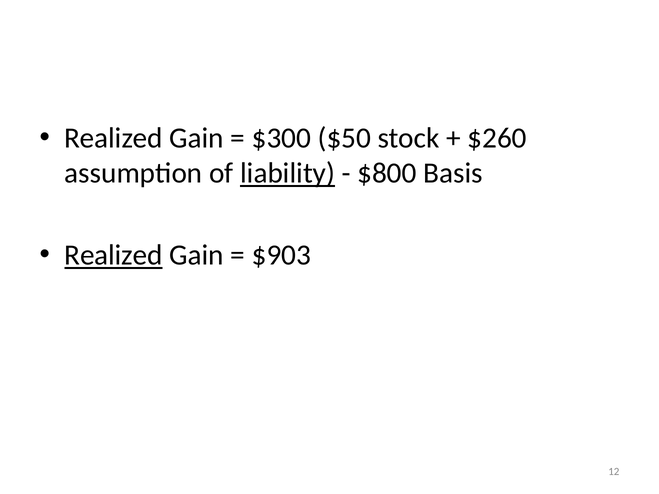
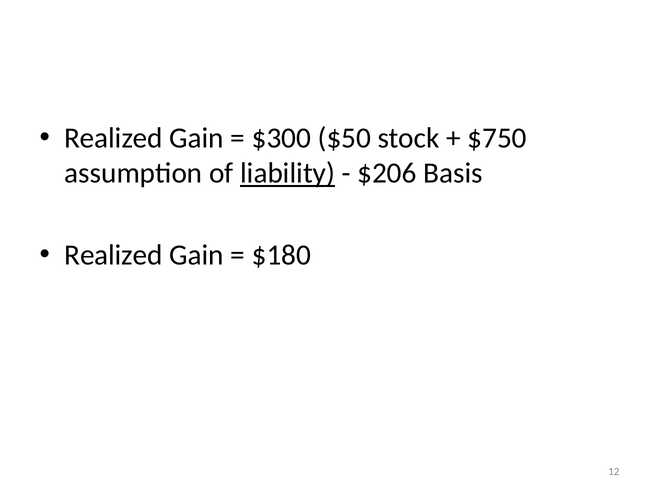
$260: $260 -> $750 (497, 138)
$800: $800 -> $206 (387, 173)
Realized underline: present -> none (113, 255)
$903: $903 -> $180 (281, 255)
